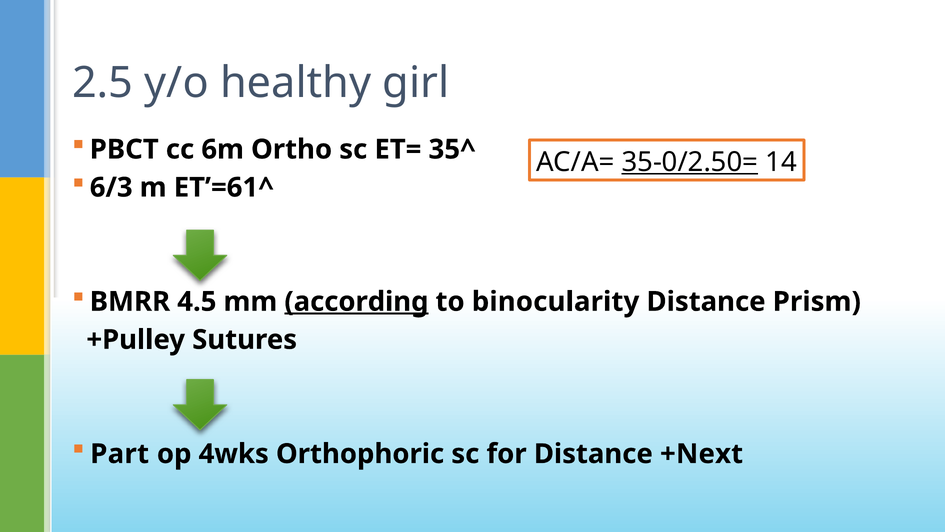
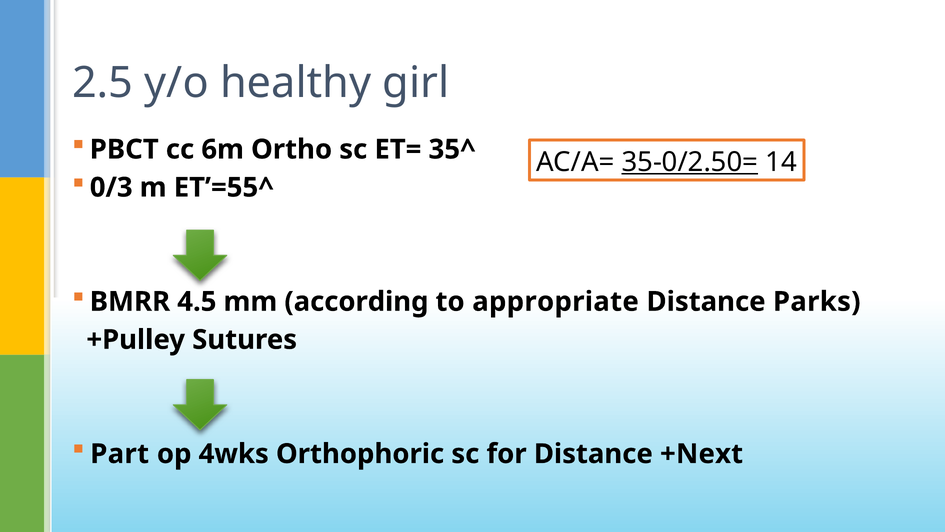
6/3: 6/3 -> 0/3 (111, 187)
ET’=61^: ET’=61^ -> ET’=55^ (224, 187)
according underline: present -> none (356, 301)
binocularity: binocularity -> appropriate (555, 301)
Prism: Prism -> Parks (817, 301)
